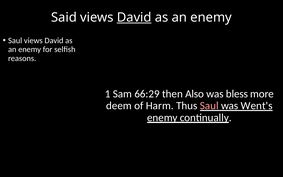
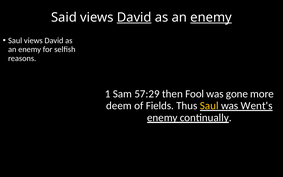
enemy underline: none -> present (211, 17)
66:29: 66:29 -> 57:29 (147, 94)
Also: Also -> Fool (195, 94)
bless: bless -> gone (237, 94)
Harm: Harm -> Fields (160, 106)
Saul colour: pink -> yellow (209, 106)
